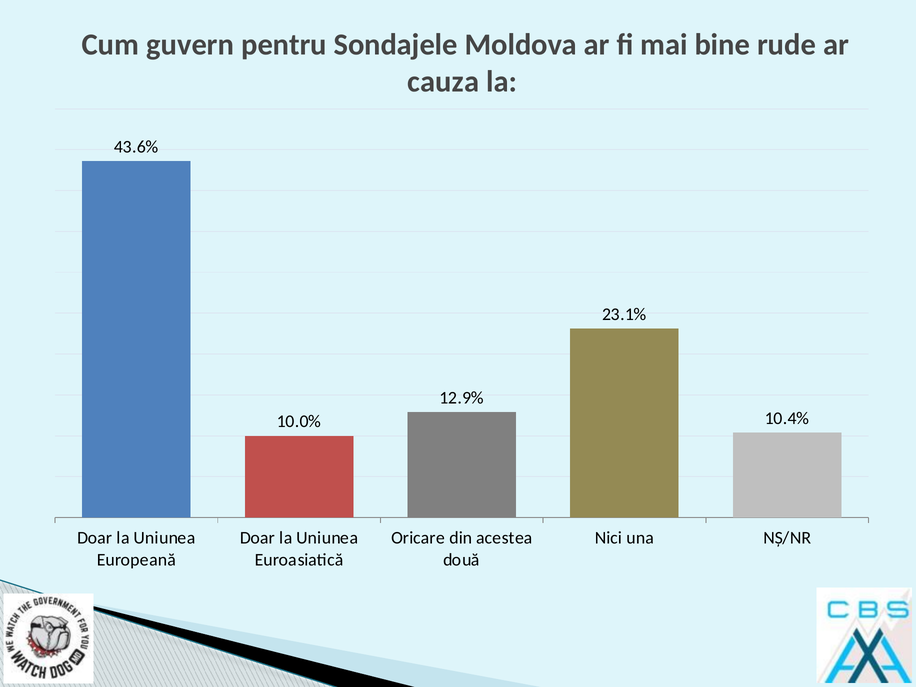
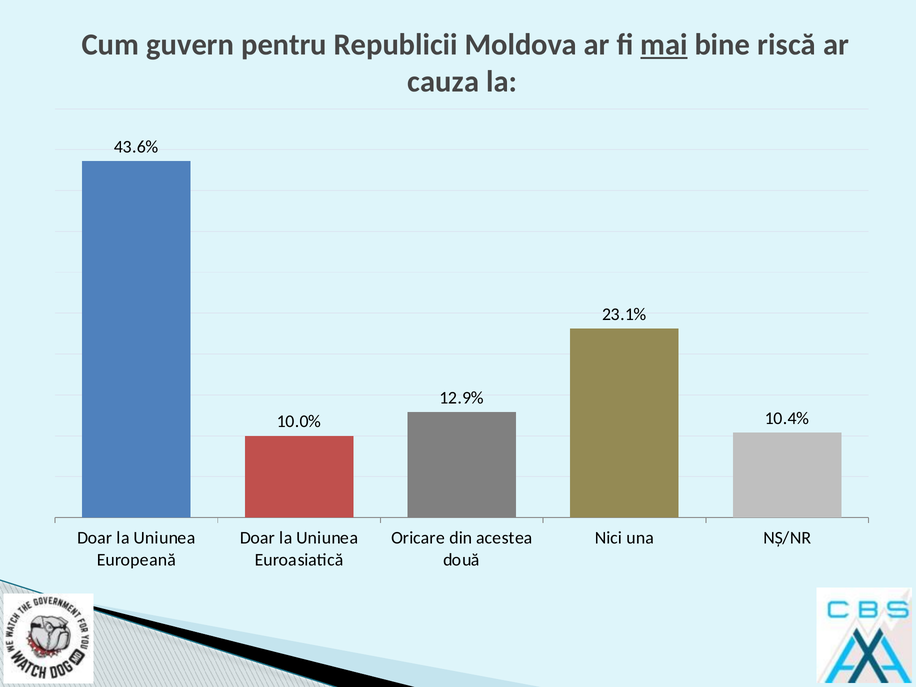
Sondajele: Sondajele -> Republicii (396, 45)
mai underline: none -> present (664, 45)
rude: rude -> riscă (787, 45)
